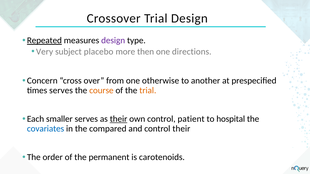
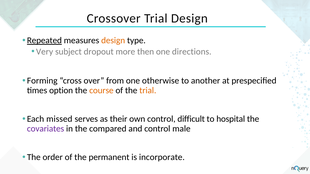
design colour: purple -> orange (113, 41)
placebo: placebo -> dropout (99, 52)
Concern: Concern -> Forming (42, 81)
times serves: serves -> option (61, 91)
smaller: smaller -> missed (59, 119)
their underline: present -> none (119, 119)
patient: patient -> difficult (191, 119)
covariates colour: blue -> purple (46, 129)
control their: their -> male (181, 129)
carotenoids: carotenoids -> incorporate (162, 158)
